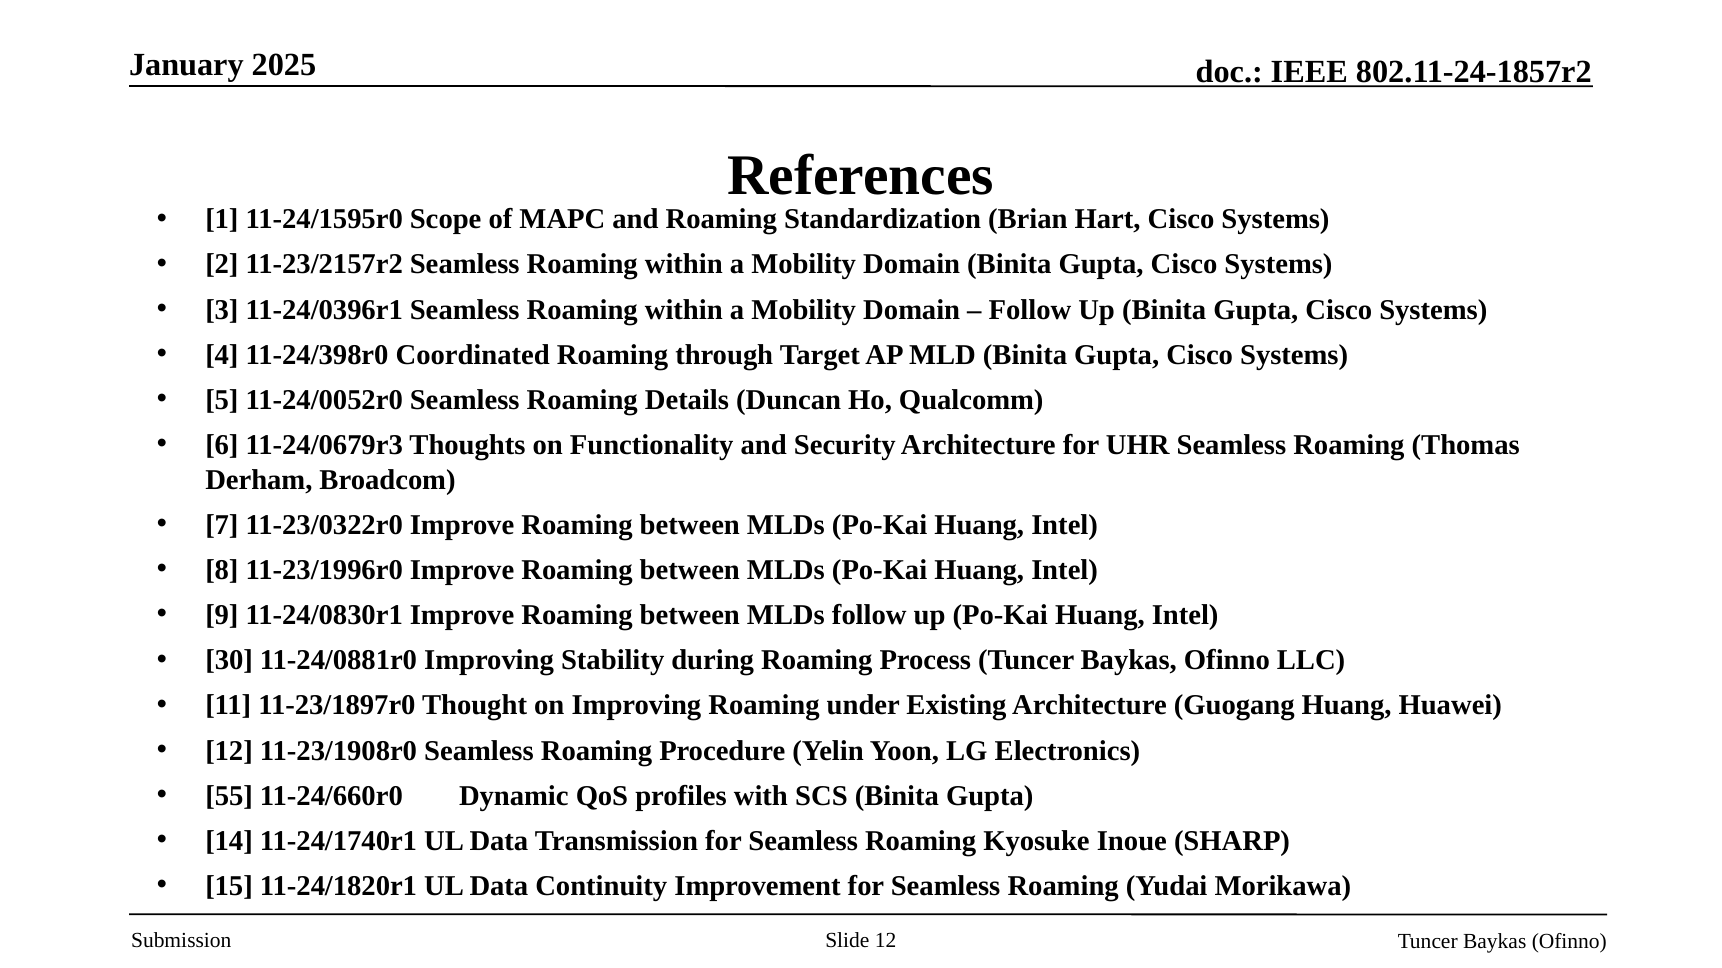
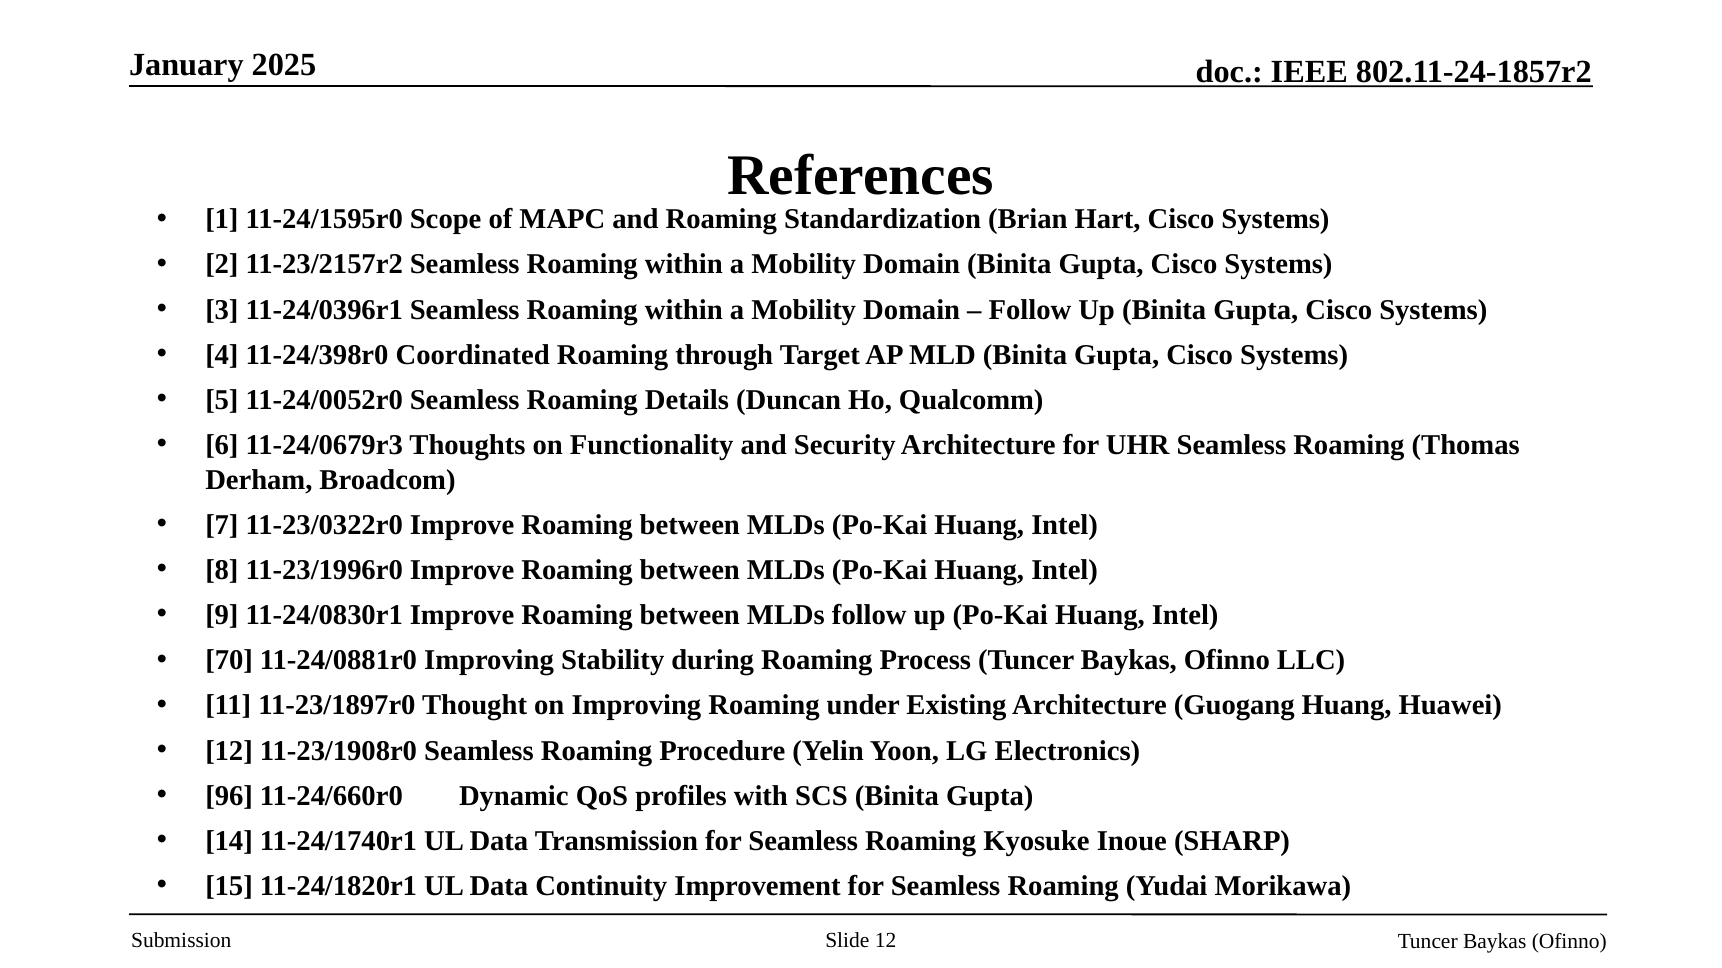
30: 30 -> 70 (229, 661)
55: 55 -> 96 (229, 796)
